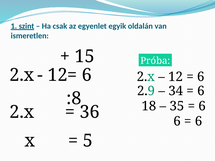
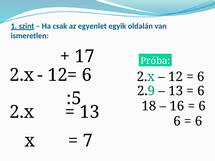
15: 15 -> 17 (85, 56)
34: 34 -> 13 (176, 91)
:8: :8 -> :5 (74, 99)
35: 35 -> 16 (177, 106)
36: 36 -> 13 (90, 112)
5: 5 -> 7 (88, 141)
